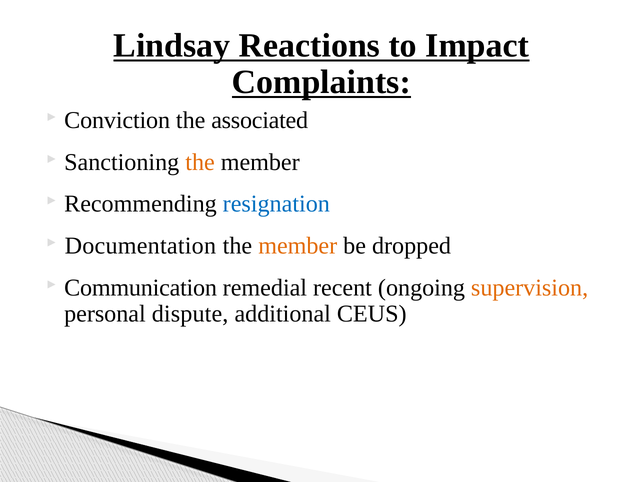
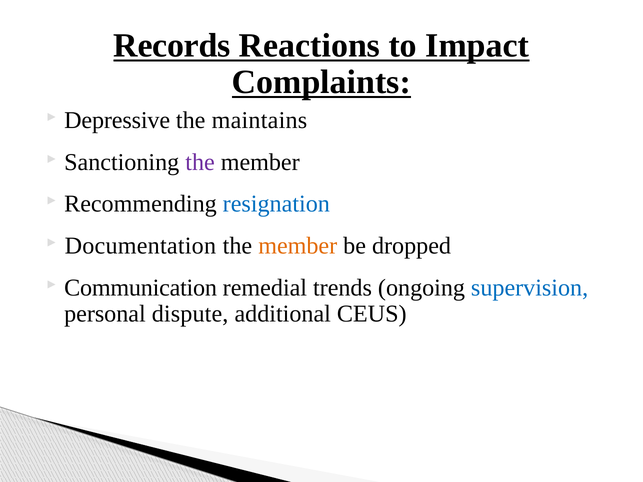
Lindsay: Lindsay -> Records (172, 46)
Conviction: Conviction -> Depressive (117, 120)
associated: associated -> maintains (259, 120)
the colour: orange -> purple (200, 162)
recent: recent -> trends (342, 288)
supervision colour: orange -> blue (530, 288)
